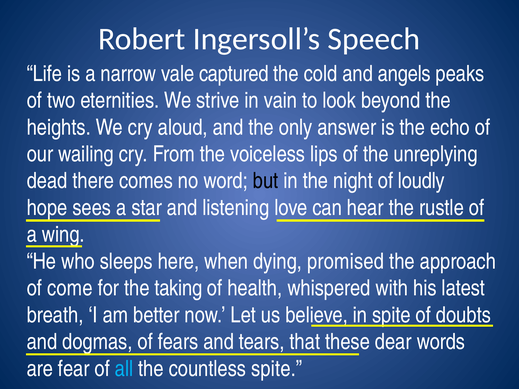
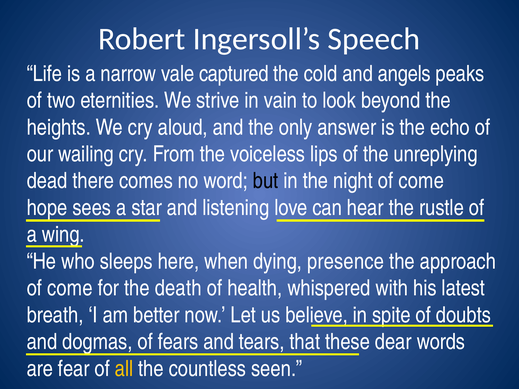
night of loudly: loudly -> come (421, 181)
promised: promised -> presence (346, 262)
taking: taking -> death (178, 288)
all colour: light blue -> yellow (124, 369)
countless spite: spite -> seen (277, 369)
